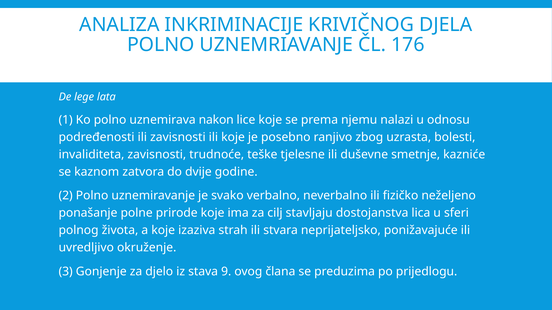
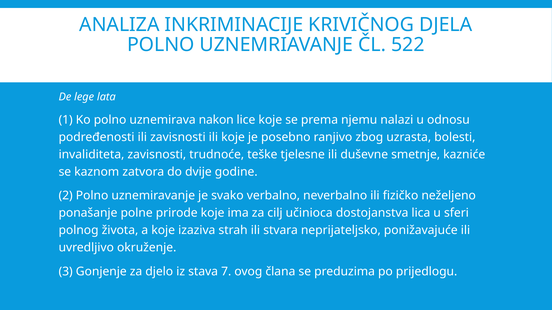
176: 176 -> 522 (408, 45)
stavljaju: stavljaju -> učinioca (309, 213)
9: 9 -> 7 (226, 272)
